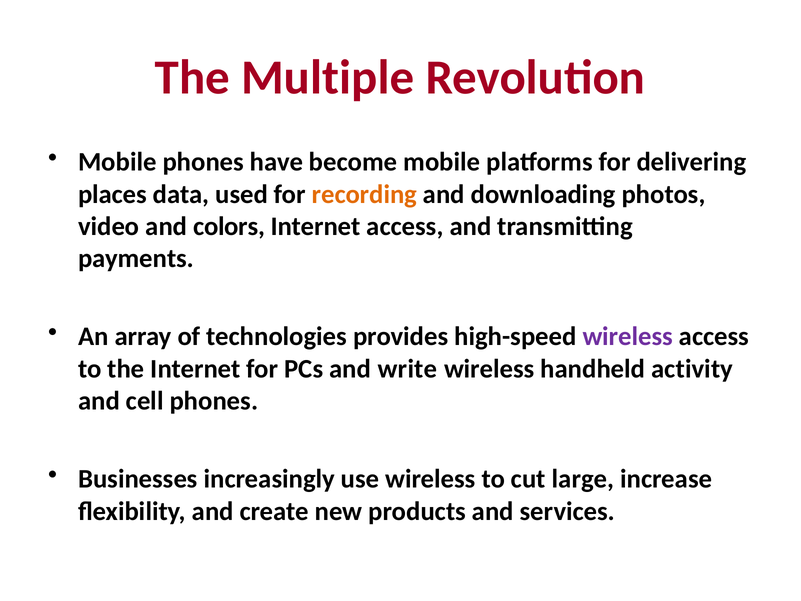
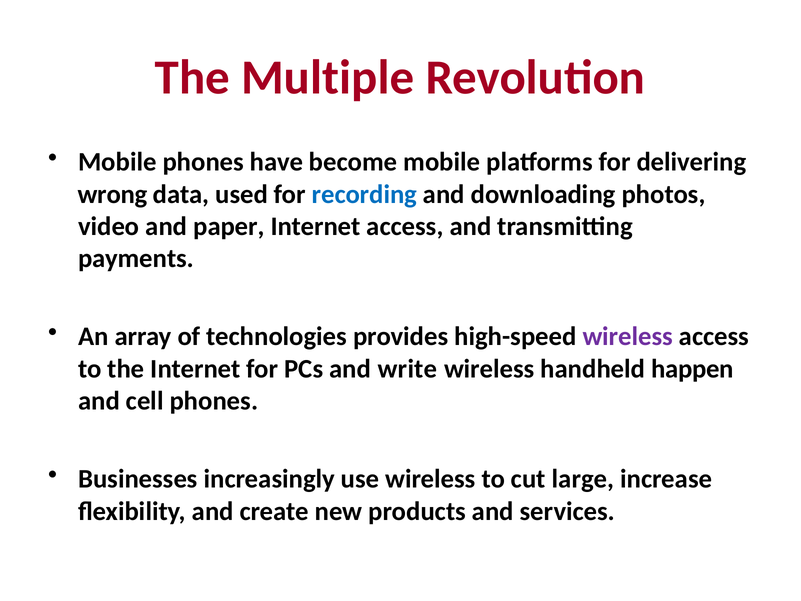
places: places -> wrong (113, 194)
recording colour: orange -> blue (364, 194)
colors: colors -> paper (229, 226)
activity: activity -> happen (692, 369)
